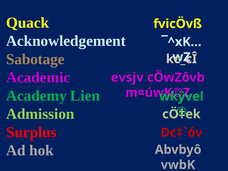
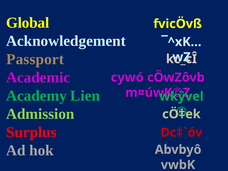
Quack: Quack -> Global (28, 23)
Sabotage: Sabotage -> Passport (35, 59)
evsjv: evsjv -> cywó (127, 77)
